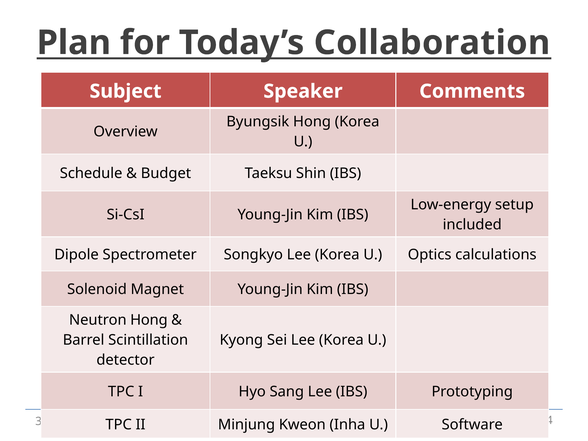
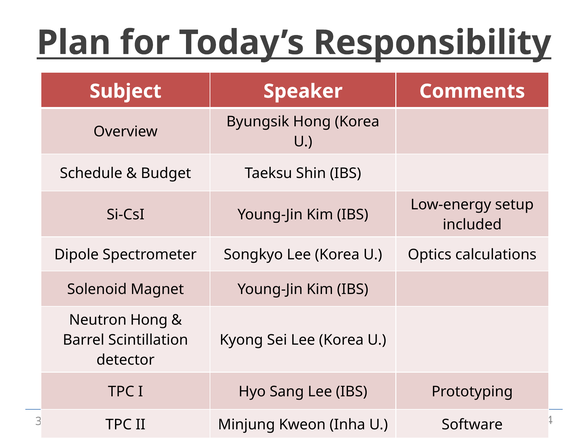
Collaboration: Collaboration -> Responsibility (432, 43)
